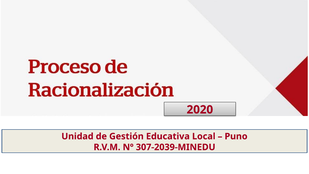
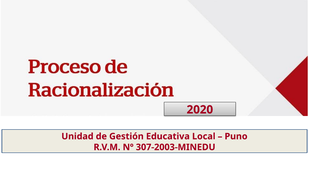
307-2039-MINEDU: 307-2039-MINEDU -> 307-2003-MINEDU (176, 147)
